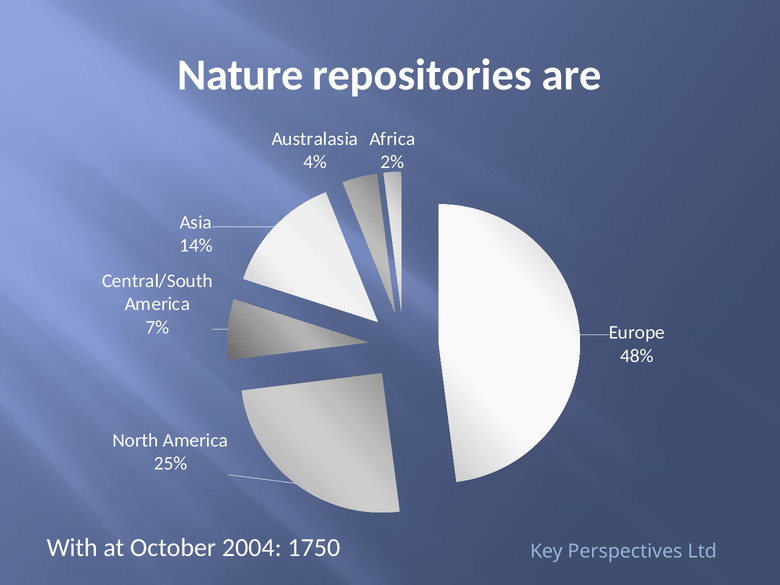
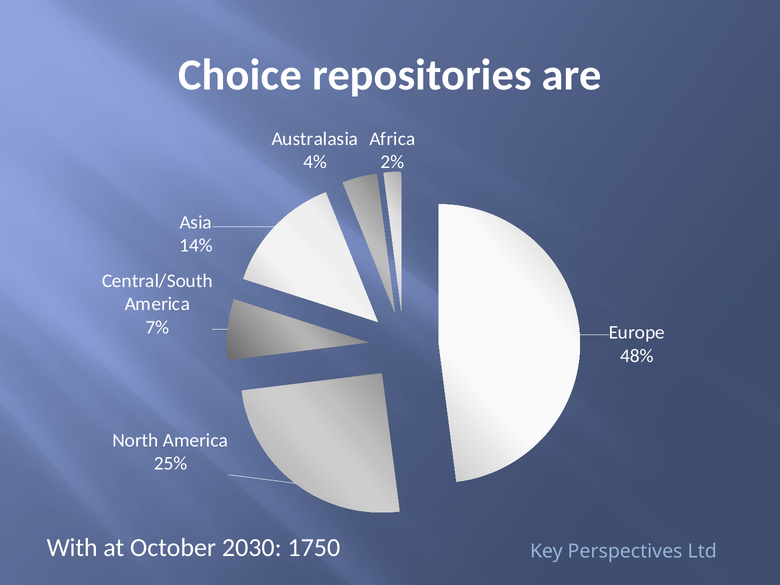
Nature: Nature -> Choice (240, 75)
2004: 2004 -> 2030 (252, 548)
